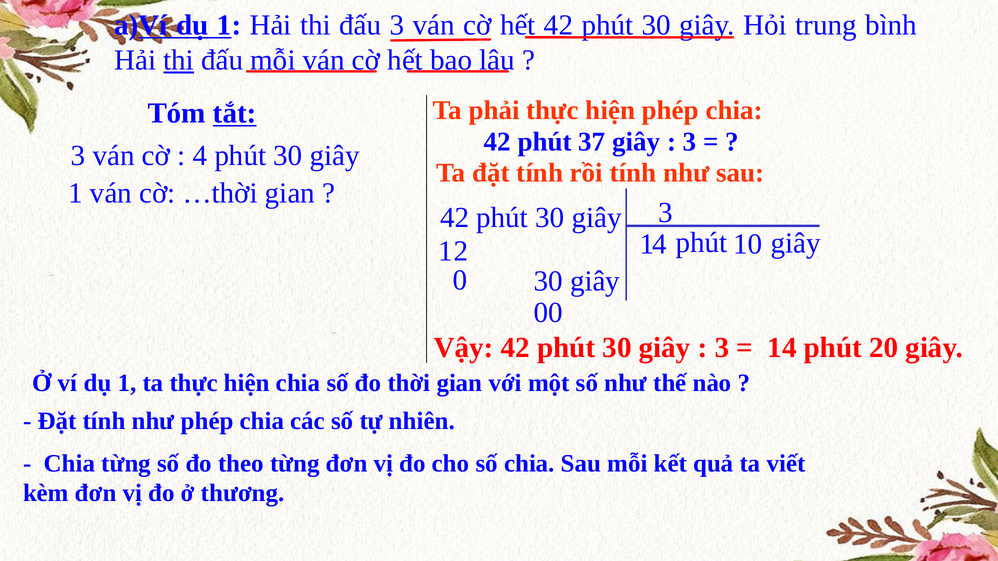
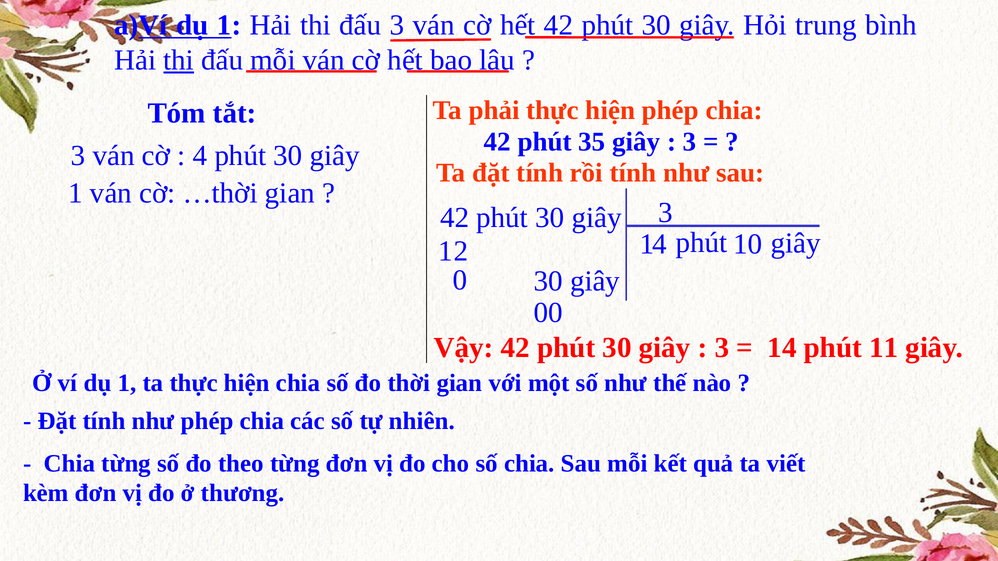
tắt underline: present -> none (235, 113)
37: 37 -> 35 (592, 142)
20: 20 -> 11 (884, 348)
